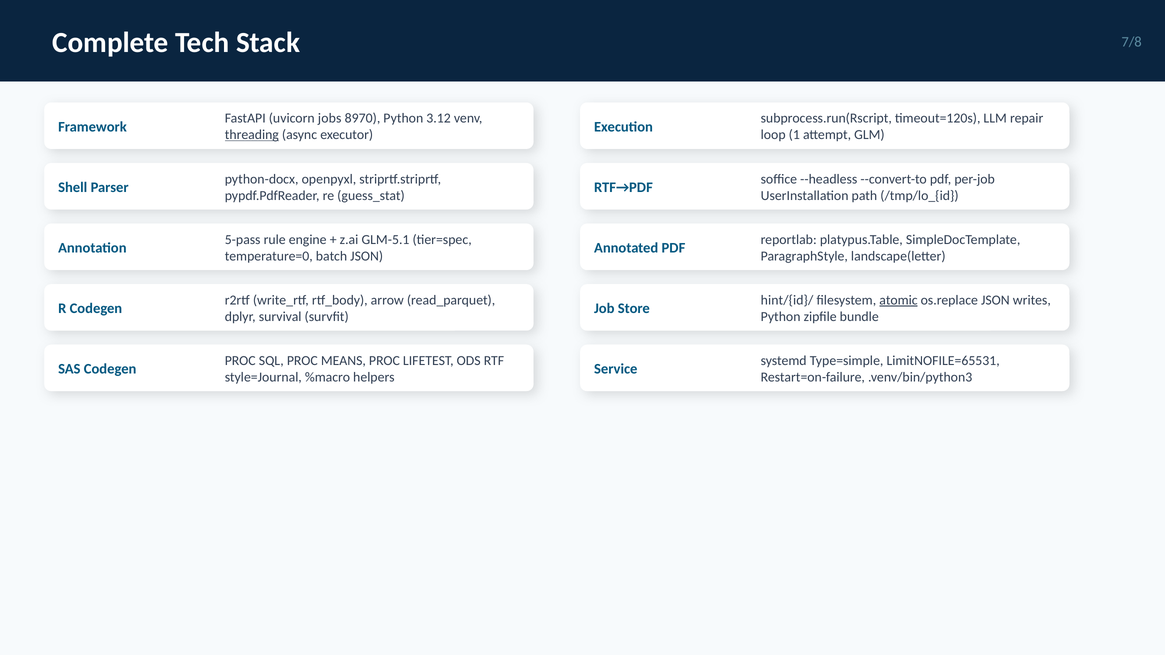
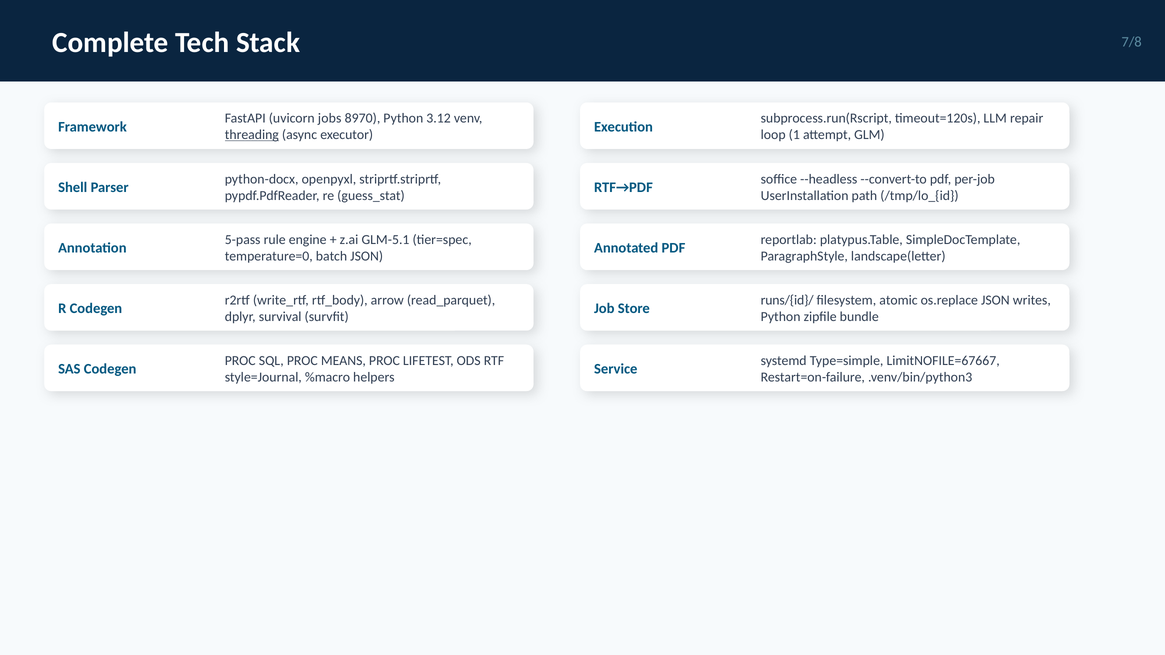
hint/{id}/: hint/{id}/ -> runs/{id}/ (787, 300)
atomic underline: present -> none (898, 300)
LimitNOFILE=65531: LimitNOFILE=65531 -> LimitNOFILE=67667 (943, 361)
